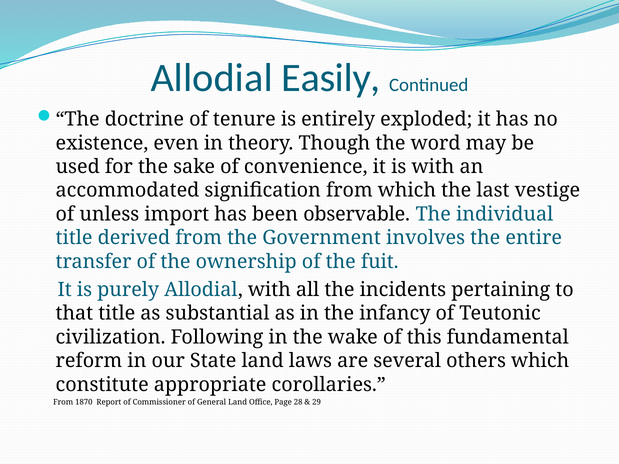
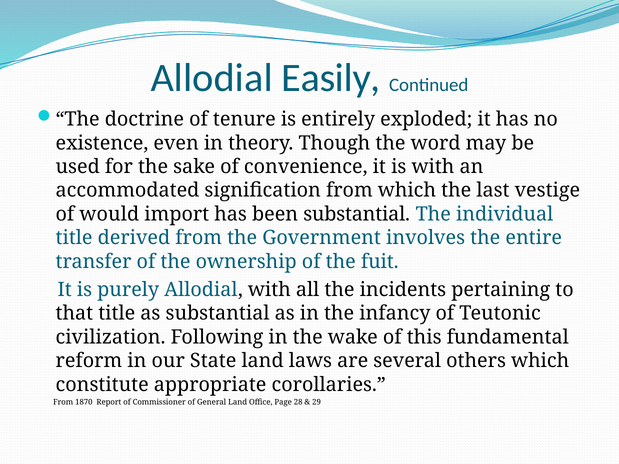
unless: unless -> would (109, 214)
been observable: observable -> substantial (357, 214)
